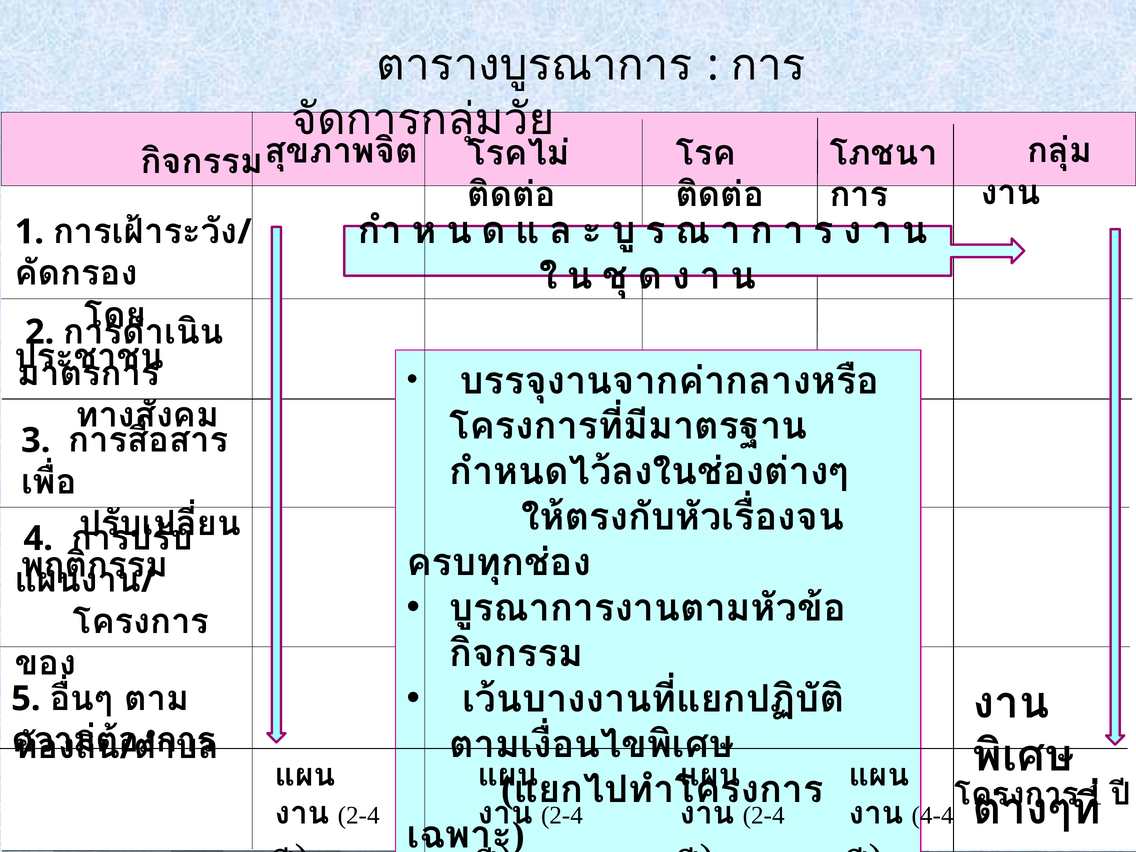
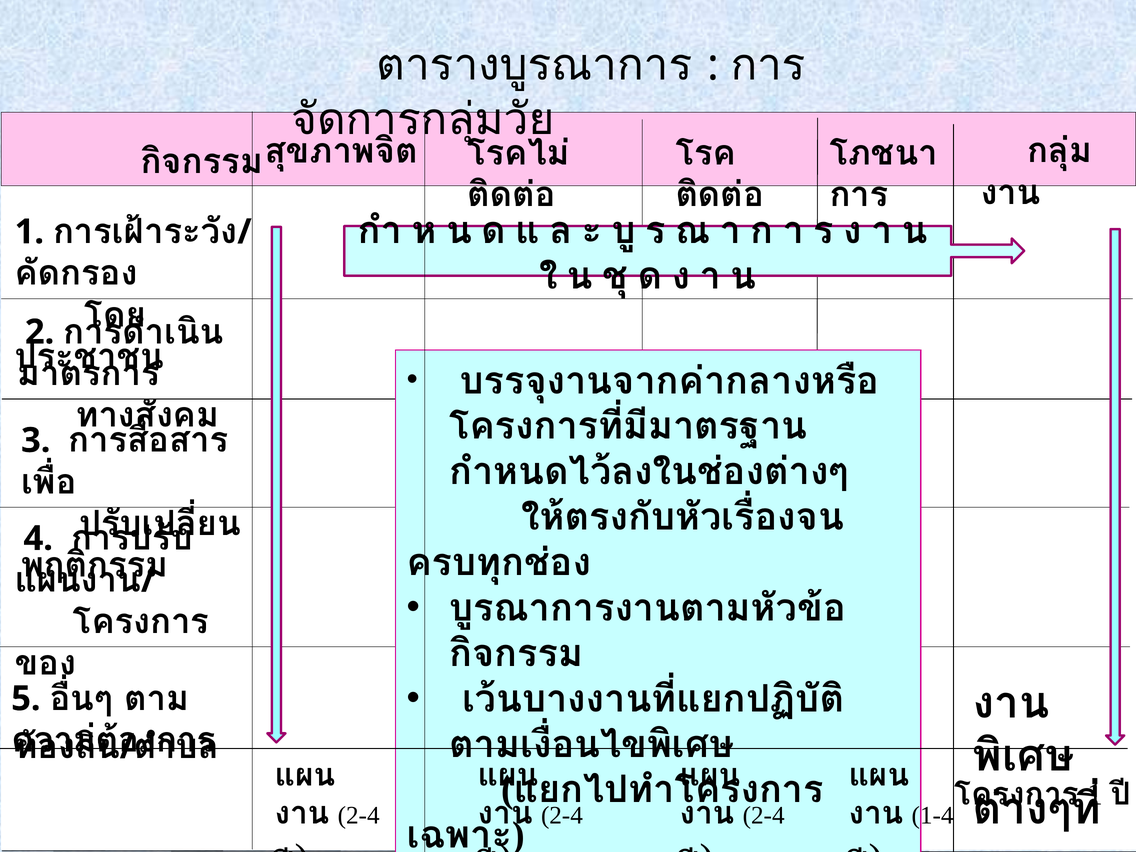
4-4: 4-4 -> 1-4 (933, 815)
